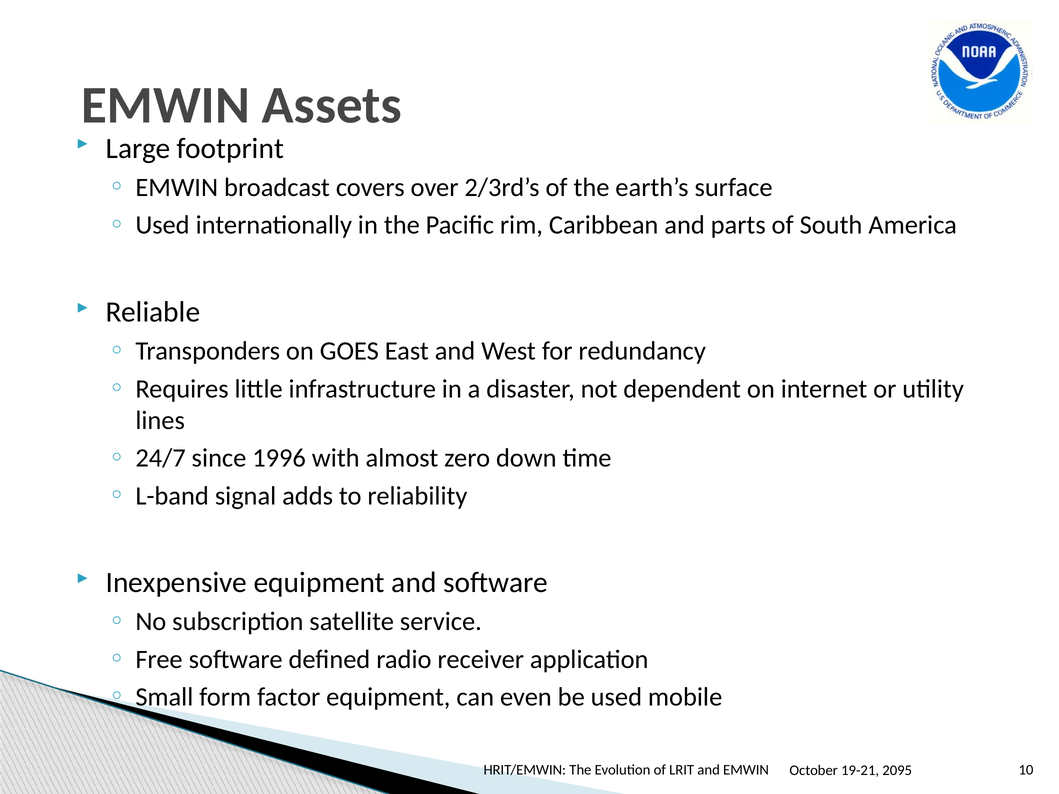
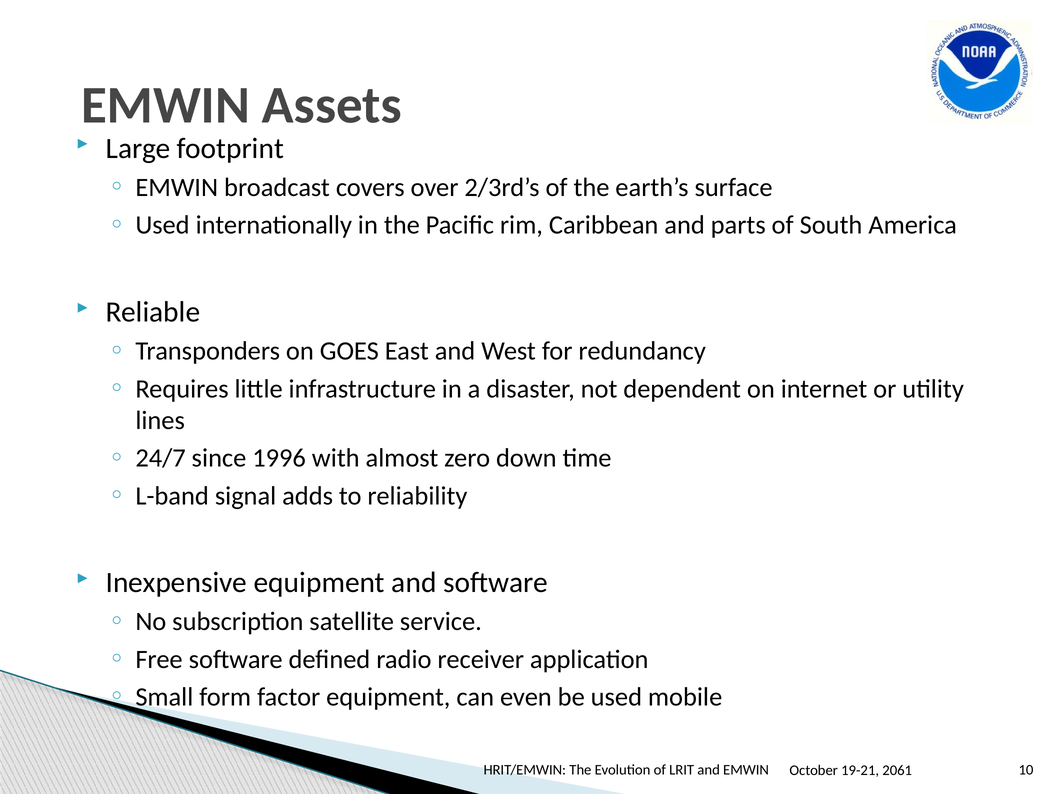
2095: 2095 -> 2061 (897, 771)
